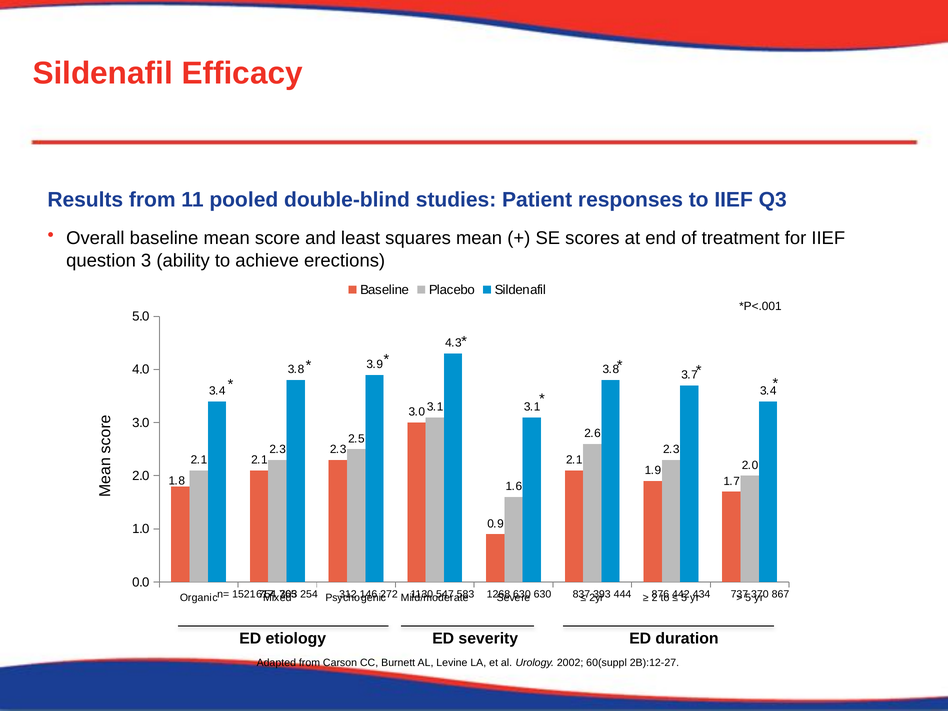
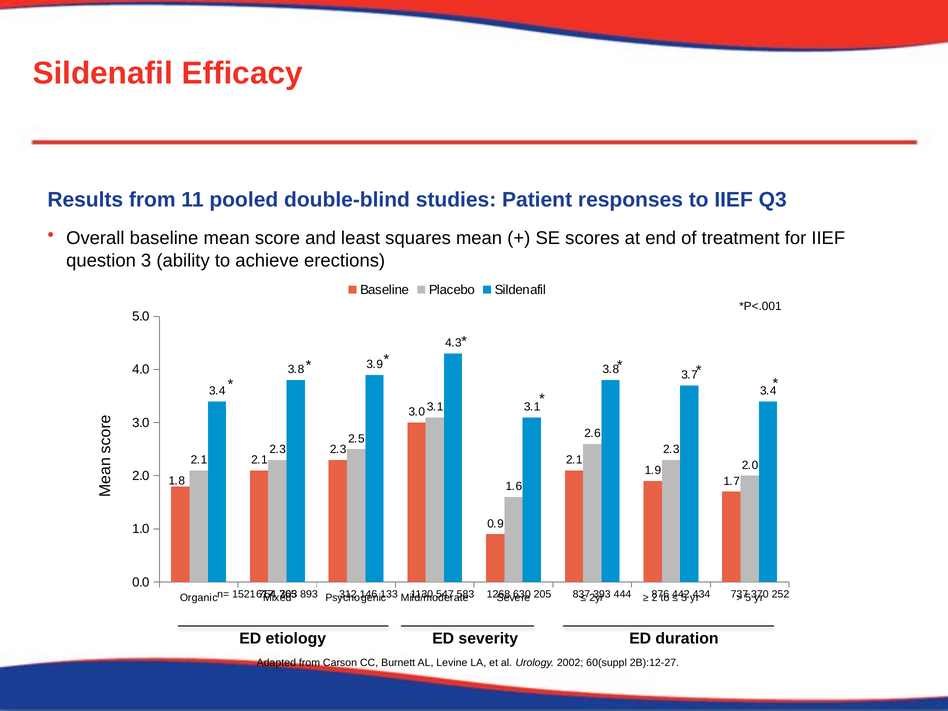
254: 254 -> 893 (309, 594)
272: 272 -> 133 (389, 594)
630: 630 -> 205 (543, 594)
867: 867 -> 252 (780, 594)
